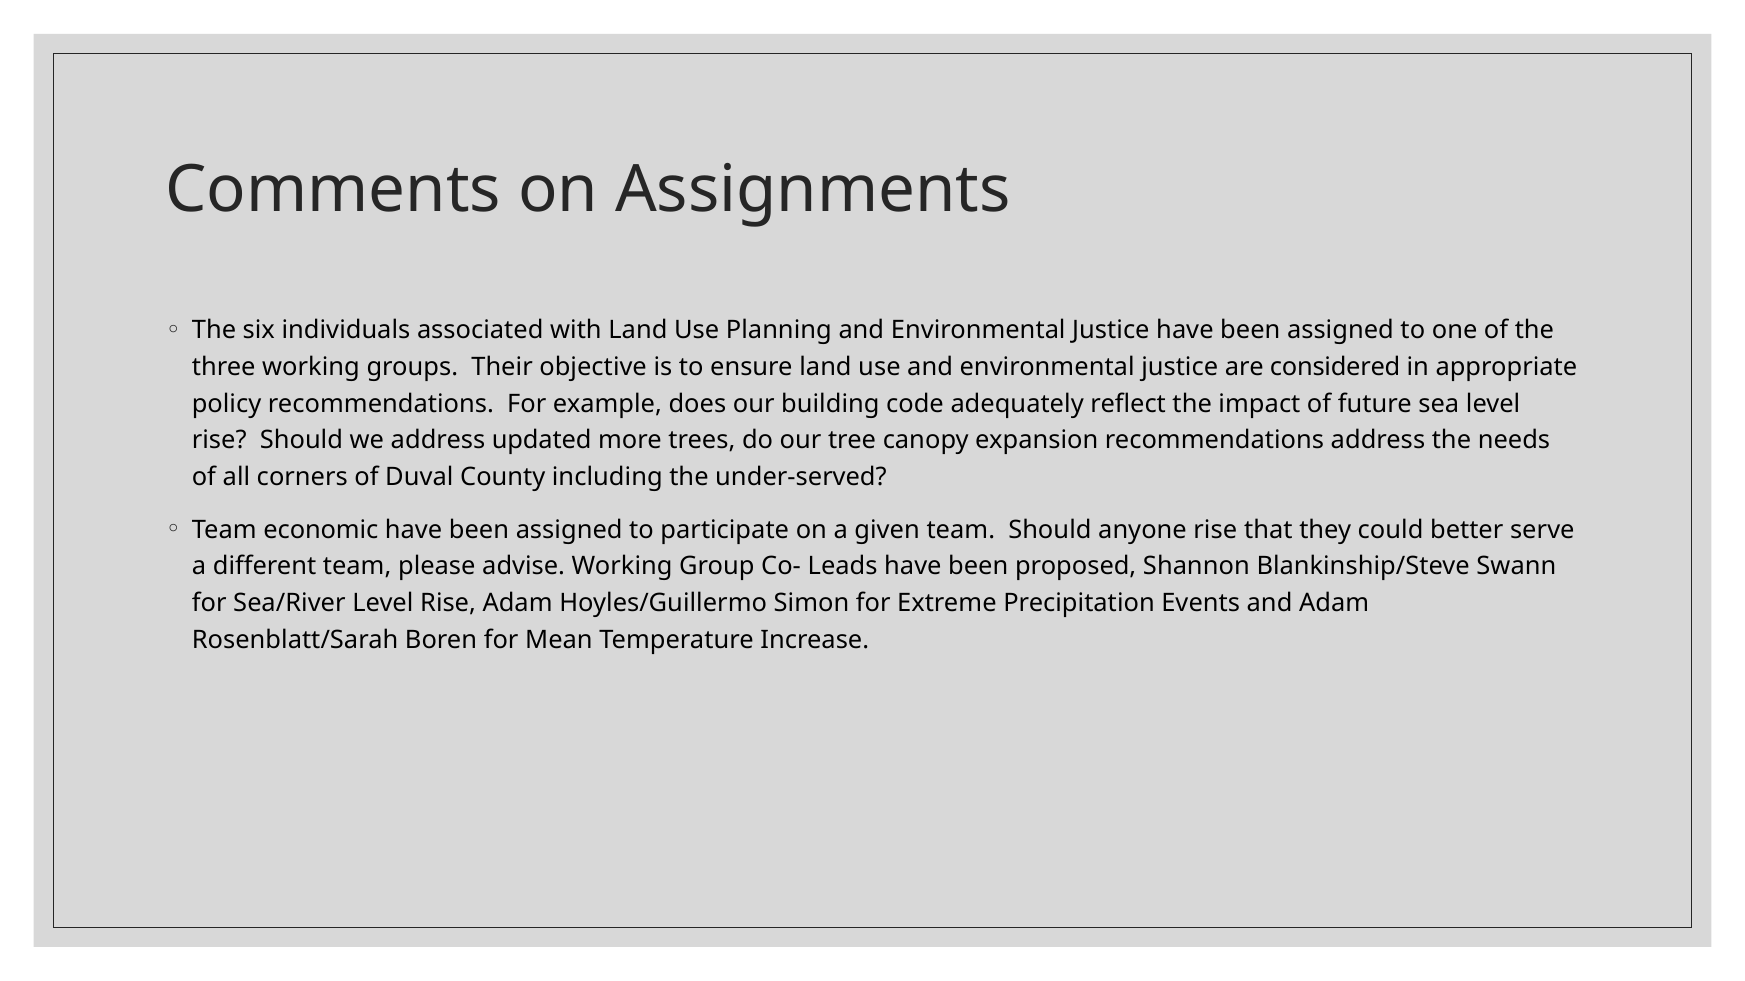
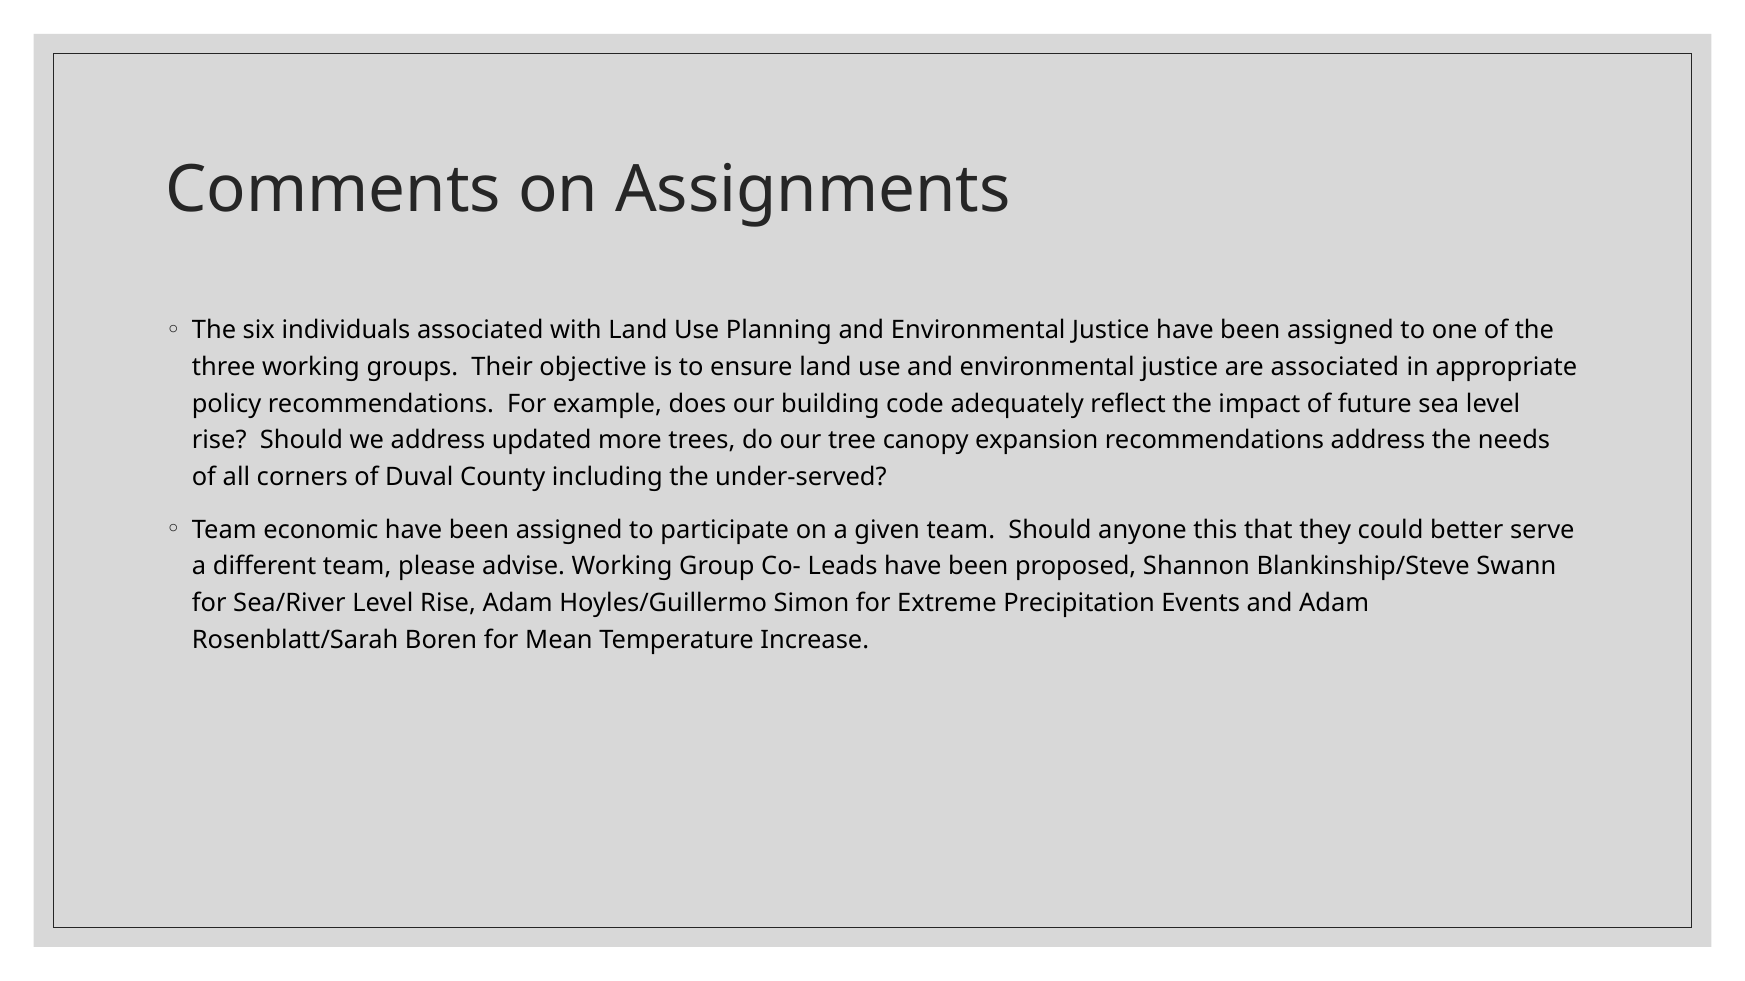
are considered: considered -> associated (1335, 367)
anyone rise: rise -> this (1215, 530)
